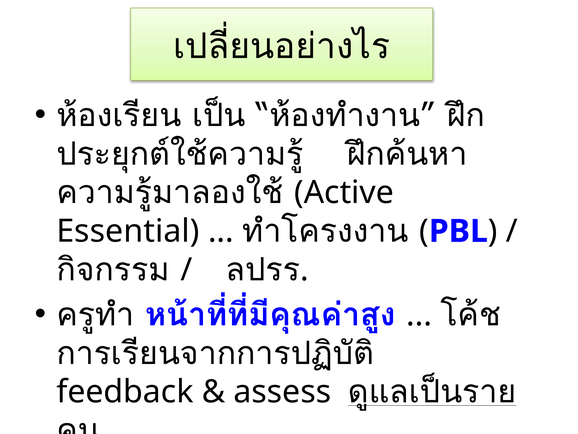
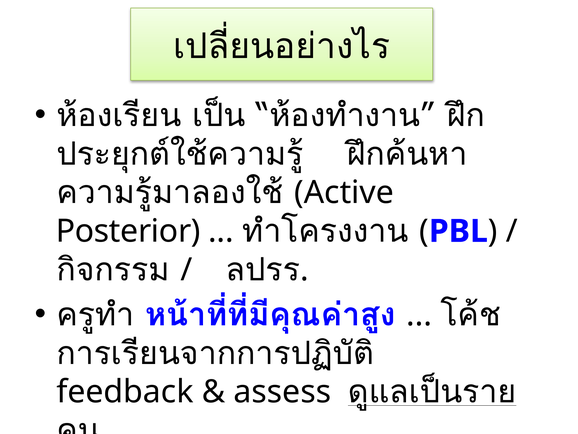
Essential: Essential -> Posterior (128, 231)
